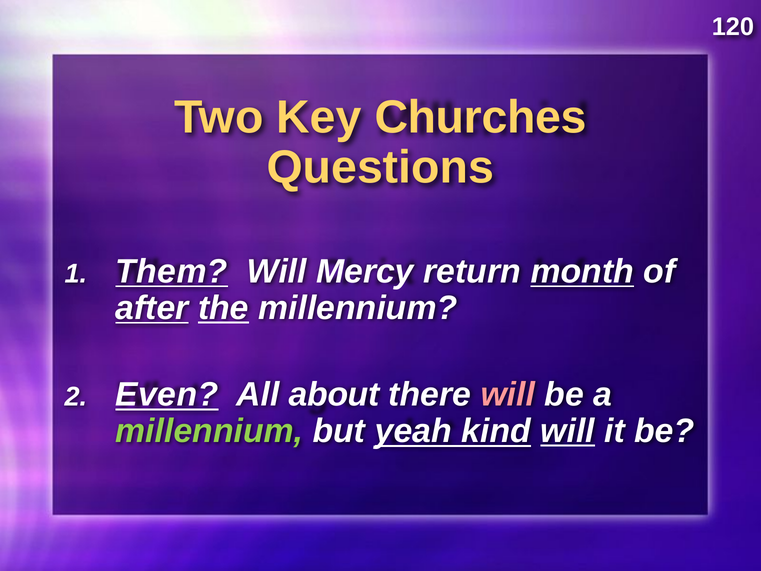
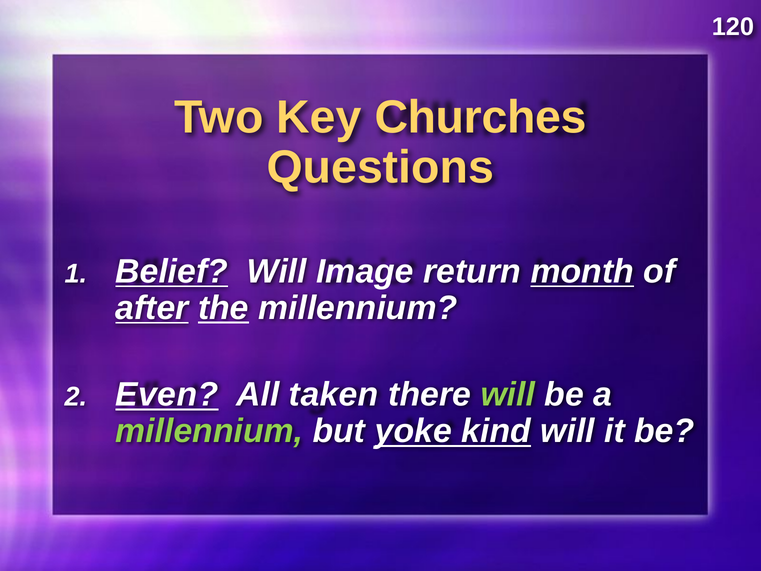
Them: Them -> Belief (172, 271)
Mercy: Mercy -> Image (365, 271)
about: about -> taken (334, 394)
will colour: pink -> light green (508, 394)
yeah: yeah -> yoke (413, 431)
will underline: present -> none (568, 431)
